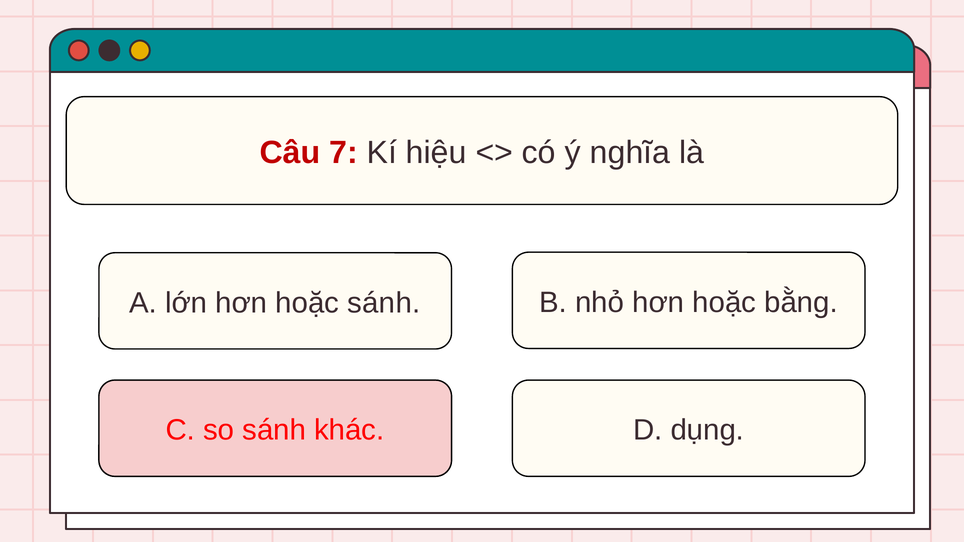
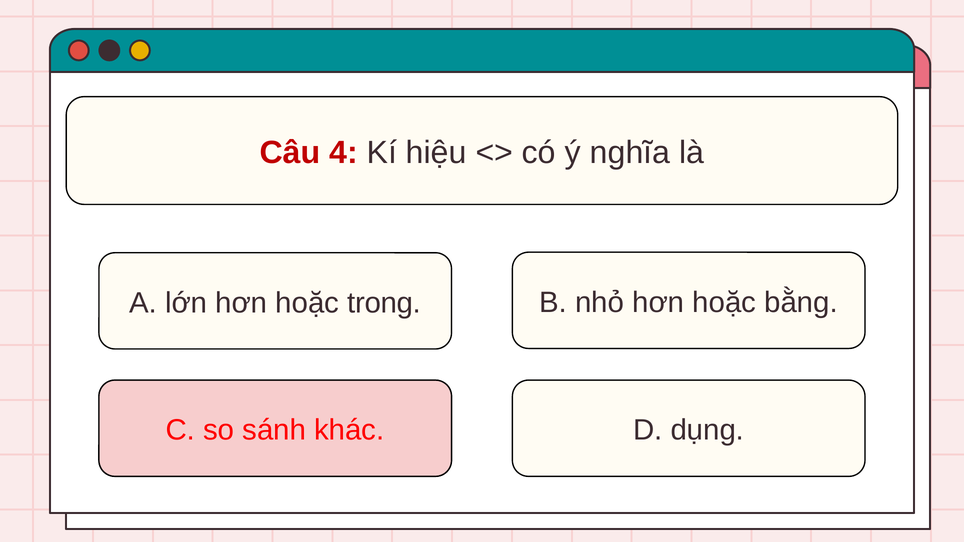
7: 7 -> 4 (343, 153)
hoặc sánh: sánh -> trong (384, 303)
